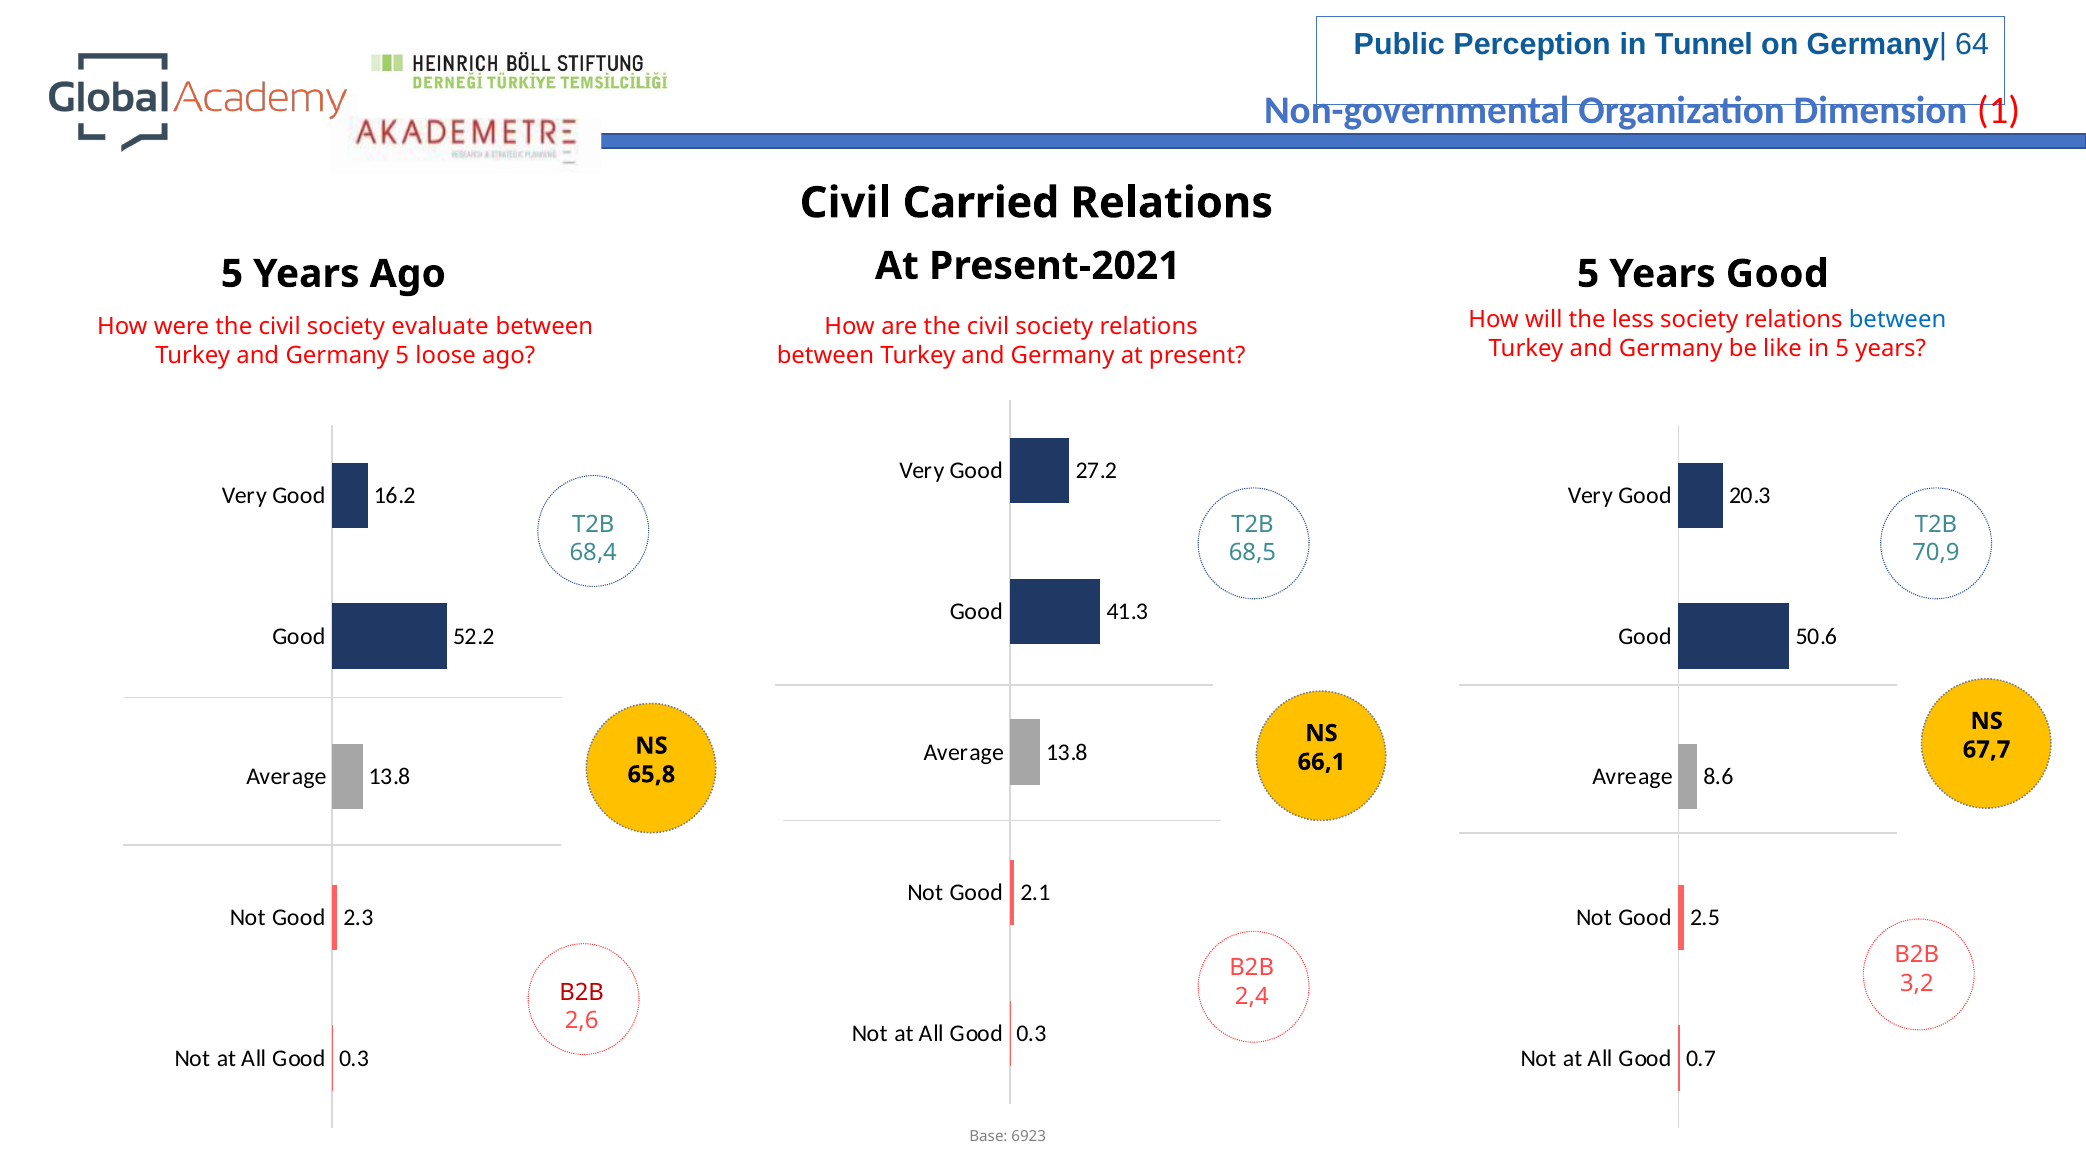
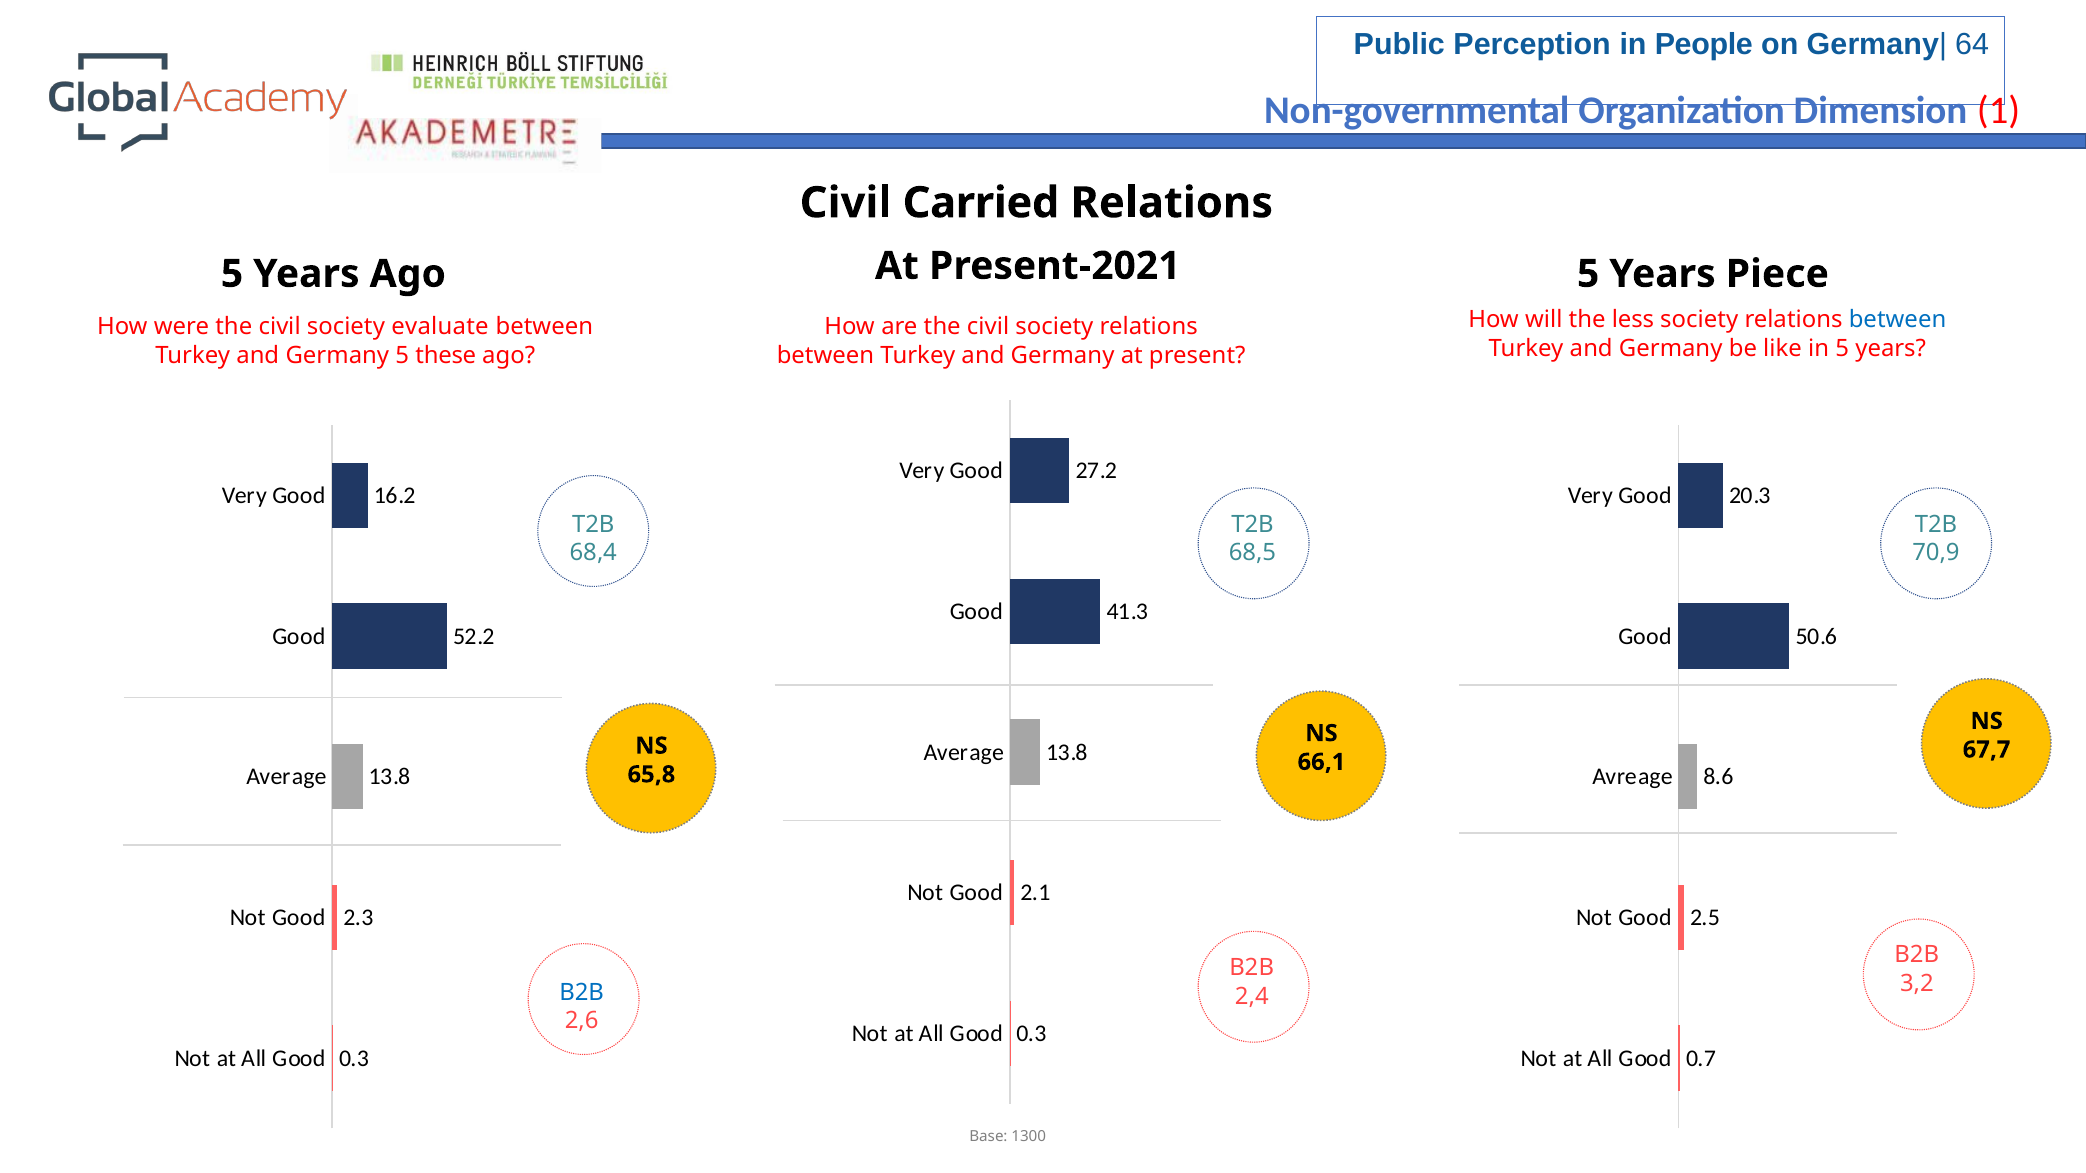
Tunnel: Tunnel -> People (1704, 45)
Years Good: Good -> Piece (1777, 274)
loose: loose -> these (446, 356)
B2B colour: red -> blue (582, 992)
6923: 6923 -> 1300 (1029, 1137)
